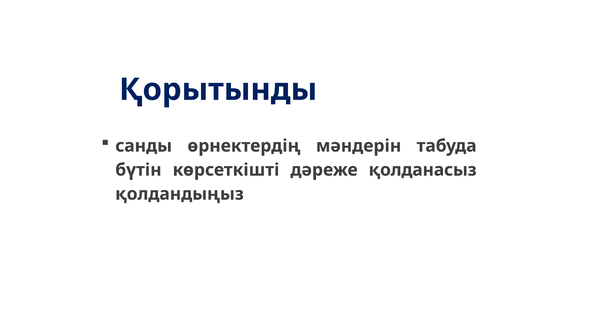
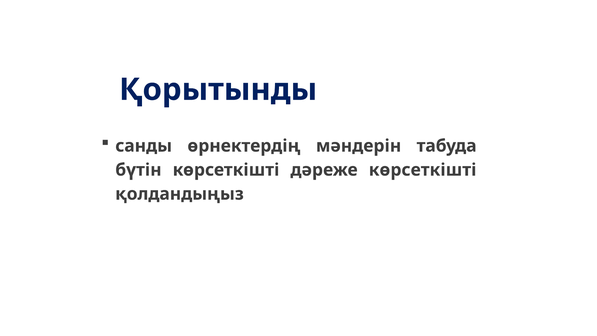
дәреже қолданасыз: қолданасыз -> көрсеткішті (423, 170)
